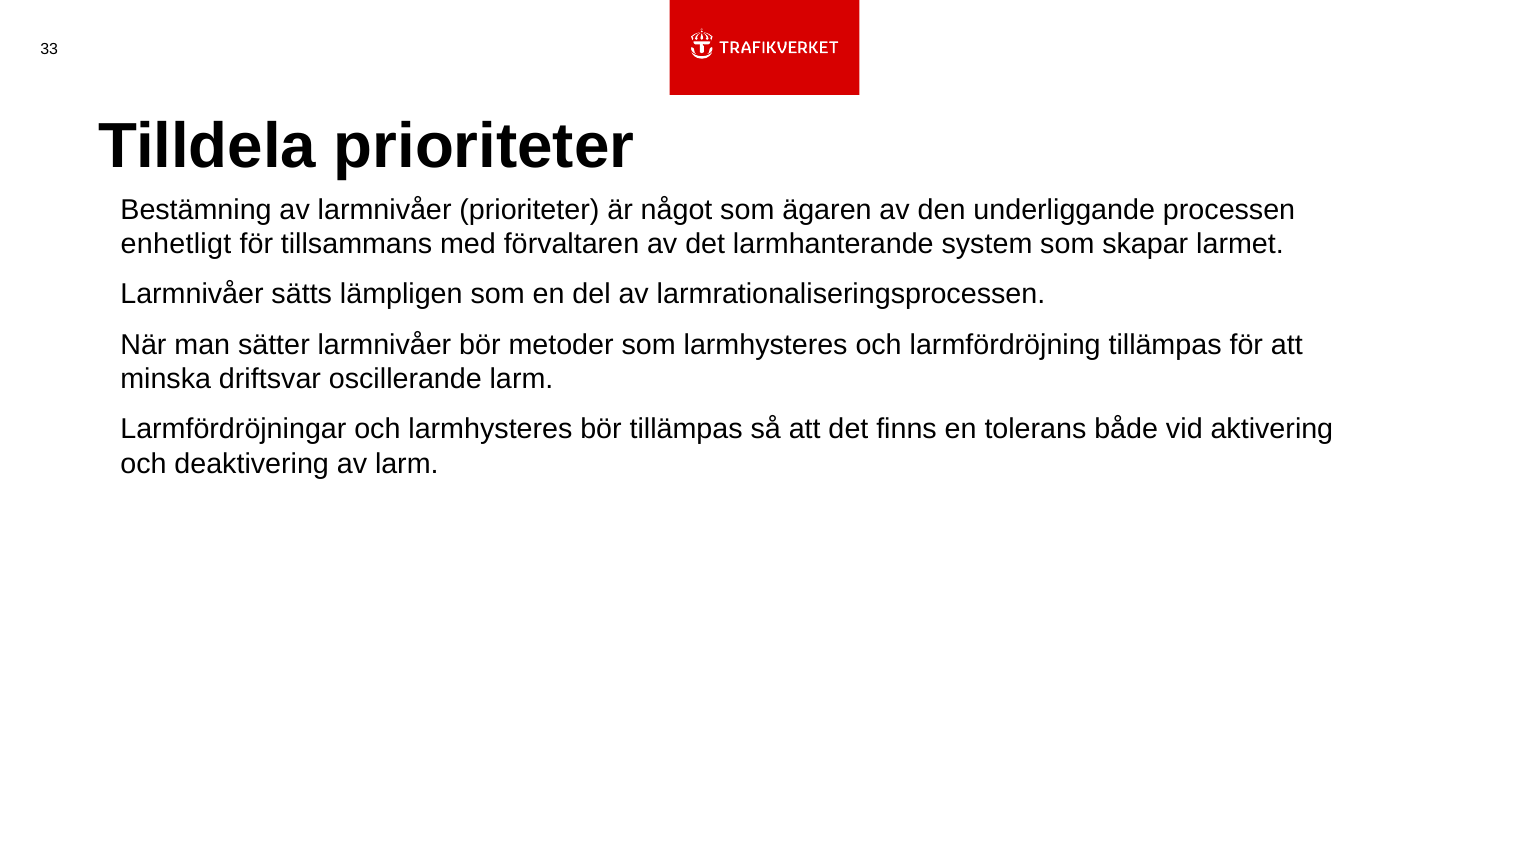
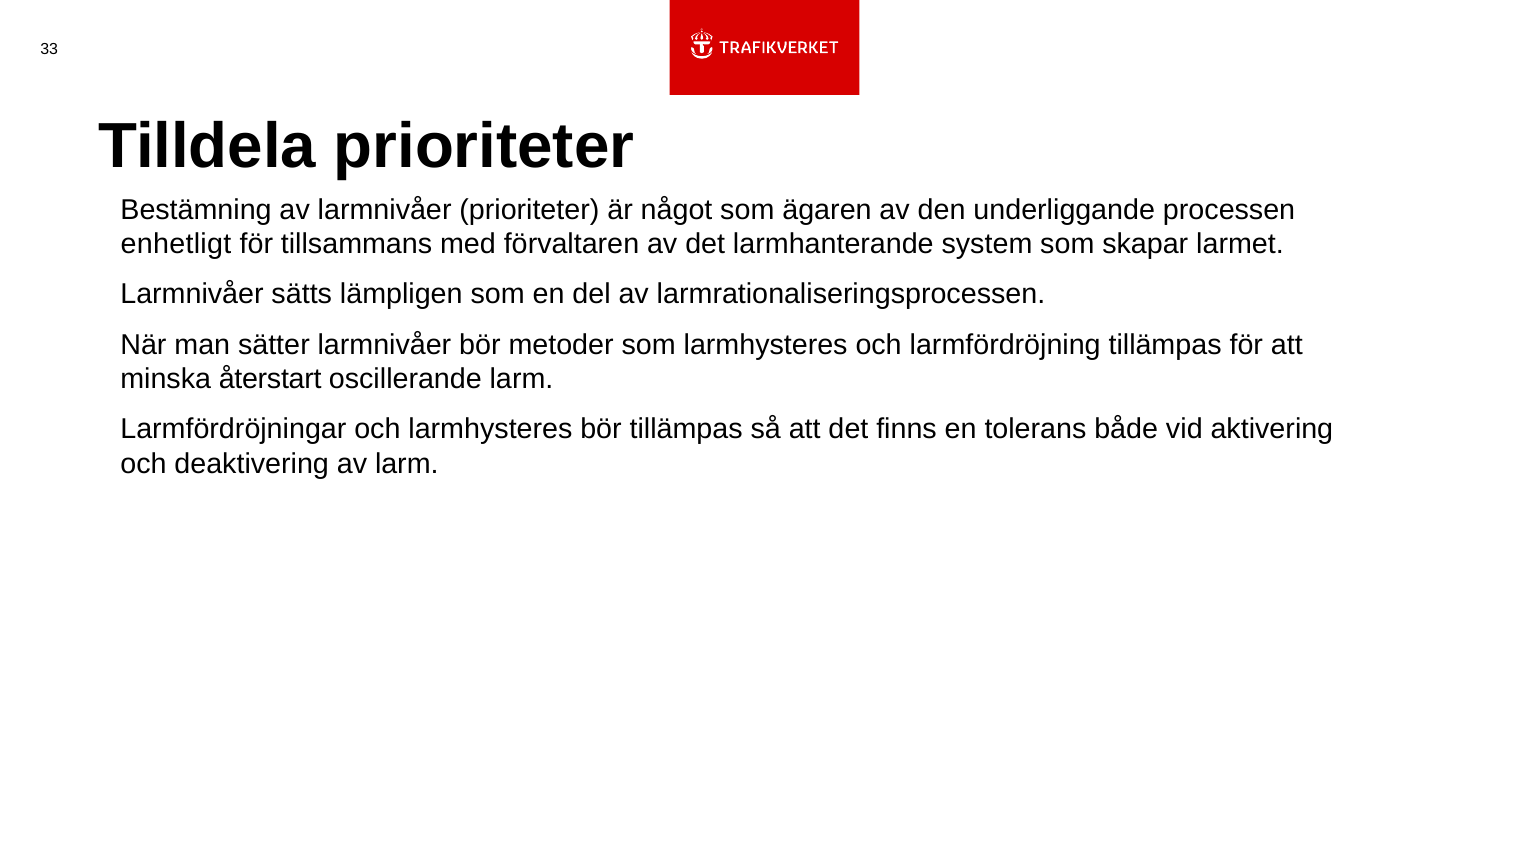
driftsvar: driftsvar -> återstart (270, 379)
